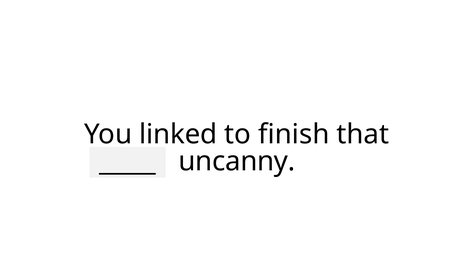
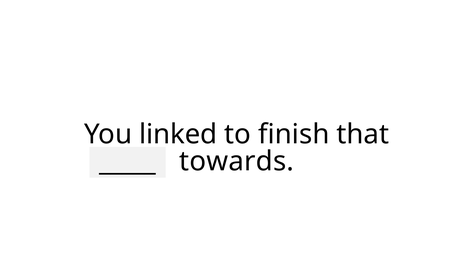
uncanny: uncanny -> towards (237, 161)
